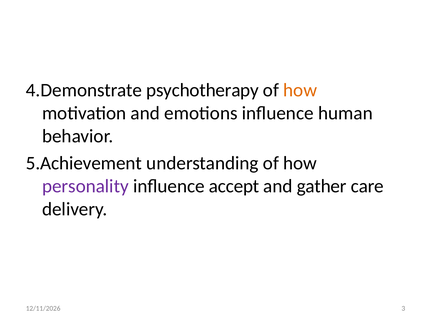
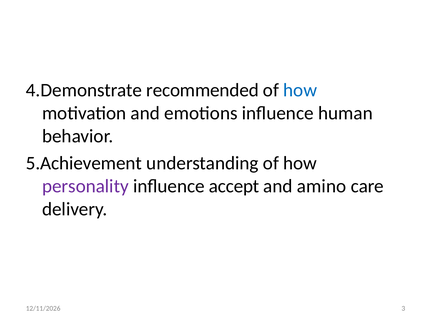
psychotherapy: psychotherapy -> recommended (202, 90)
how colour: orange -> blue (300, 90)
gather: gather -> amino (322, 186)
